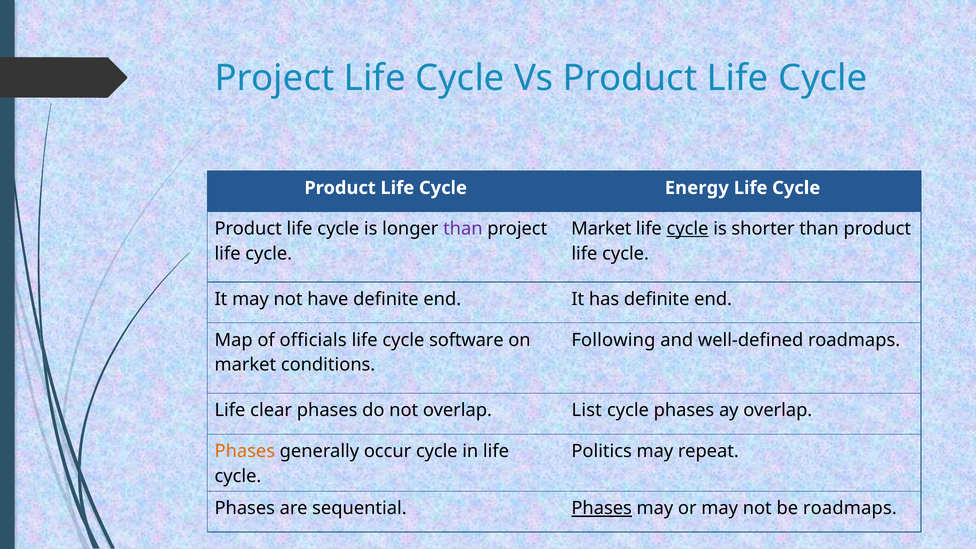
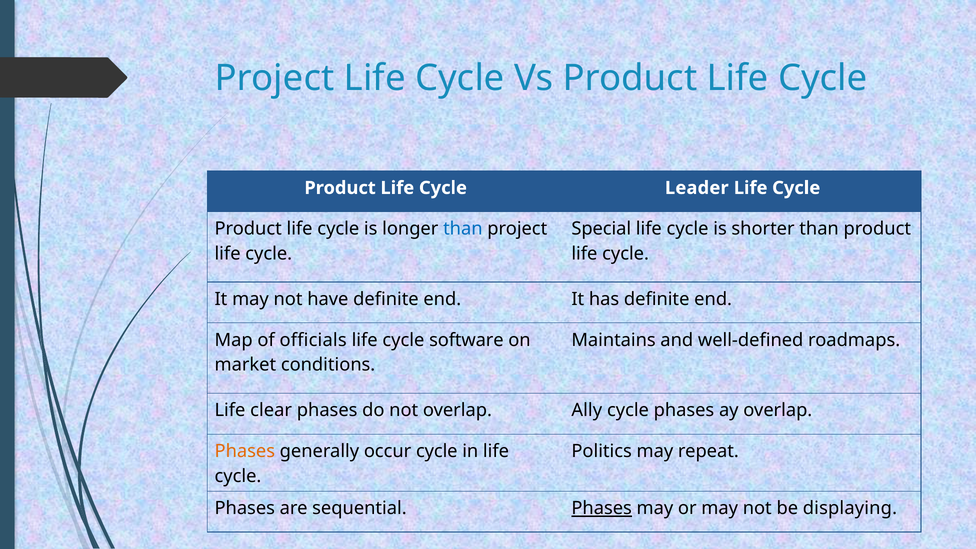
Energy: Energy -> Leader (697, 188)
than colour: purple -> blue (463, 229)
Market: Market -> Special (601, 229)
cycle underline: present -> none (688, 229)
Following: Following -> Maintains (614, 340)
List: List -> Ally (587, 410)
be roadmaps: roadmaps -> displaying (850, 508)
